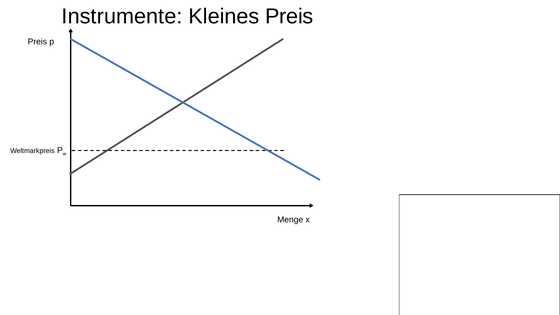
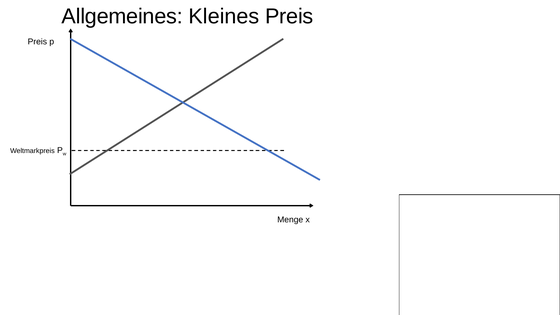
Instrumente: Instrumente -> Allgemeines (122, 17)
